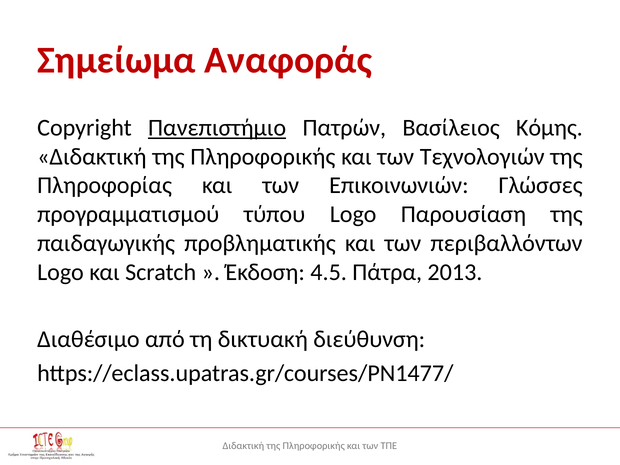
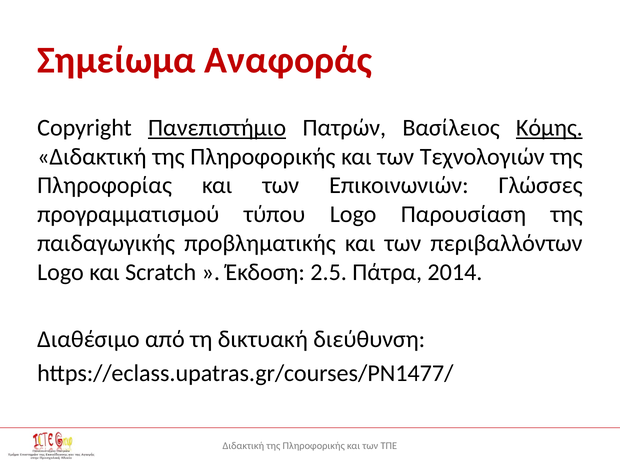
Κόμης underline: none -> present (549, 128)
4.5: 4.5 -> 2.5 (329, 272)
2013: 2013 -> 2014 (455, 272)
